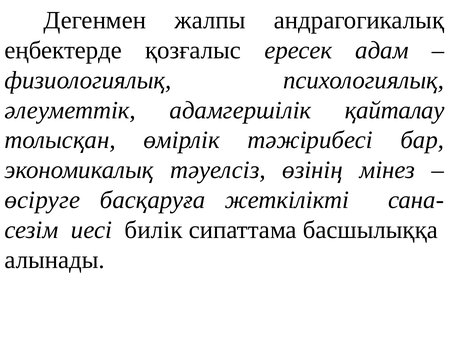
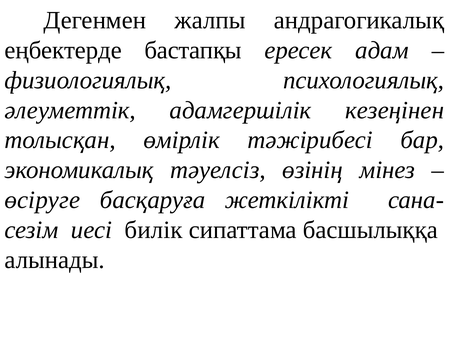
қозғалыс: қозғалыс -> бастапқы (193, 50)
қайталау: қайталау -> кезеңінен (395, 110)
